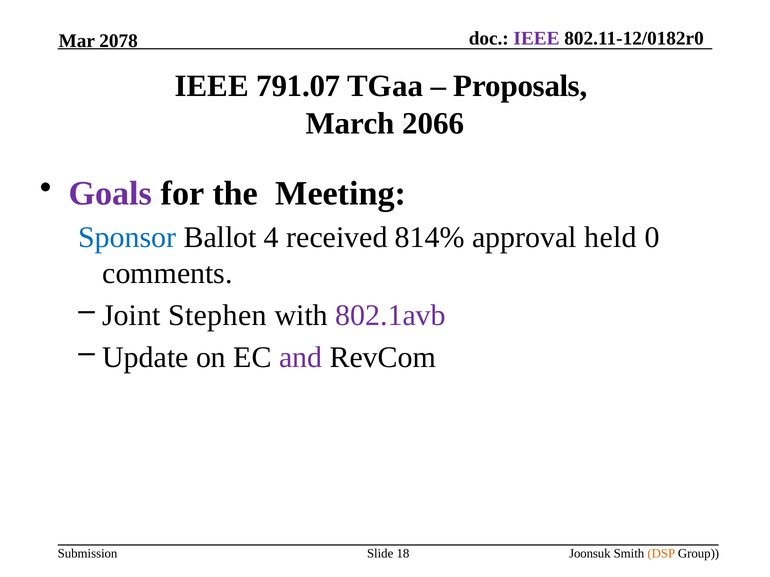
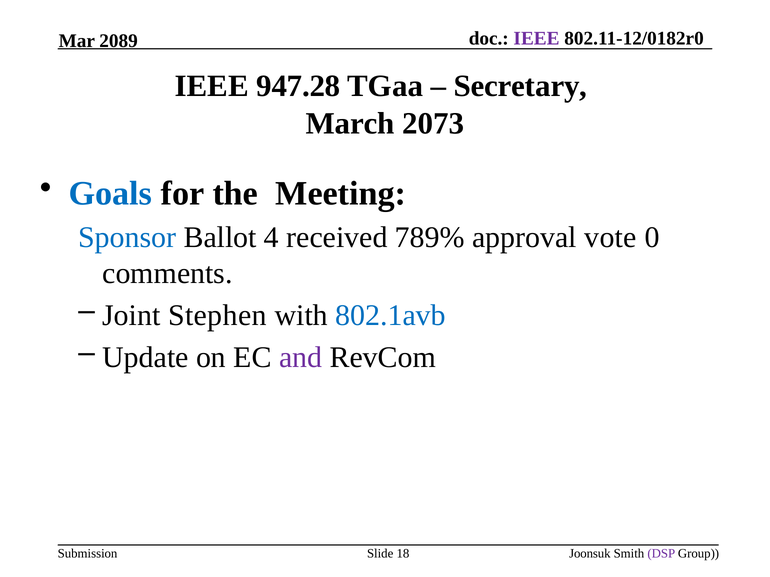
2078: 2078 -> 2089 (119, 41)
791.07: 791.07 -> 947.28 (298, 86)
Proposals: Proposals -> Secretary (520, 86)
2066: 2066 -> 2073 (433, 123)
Goals colour: purple -> blue (110, 194)
814%: 814% -> 789% (430, 238)
held: held -> vote (611, 238)
802.1avb colour: purple -> blue (391, 316)
DSP colour: orange -> purple (661, 554)
